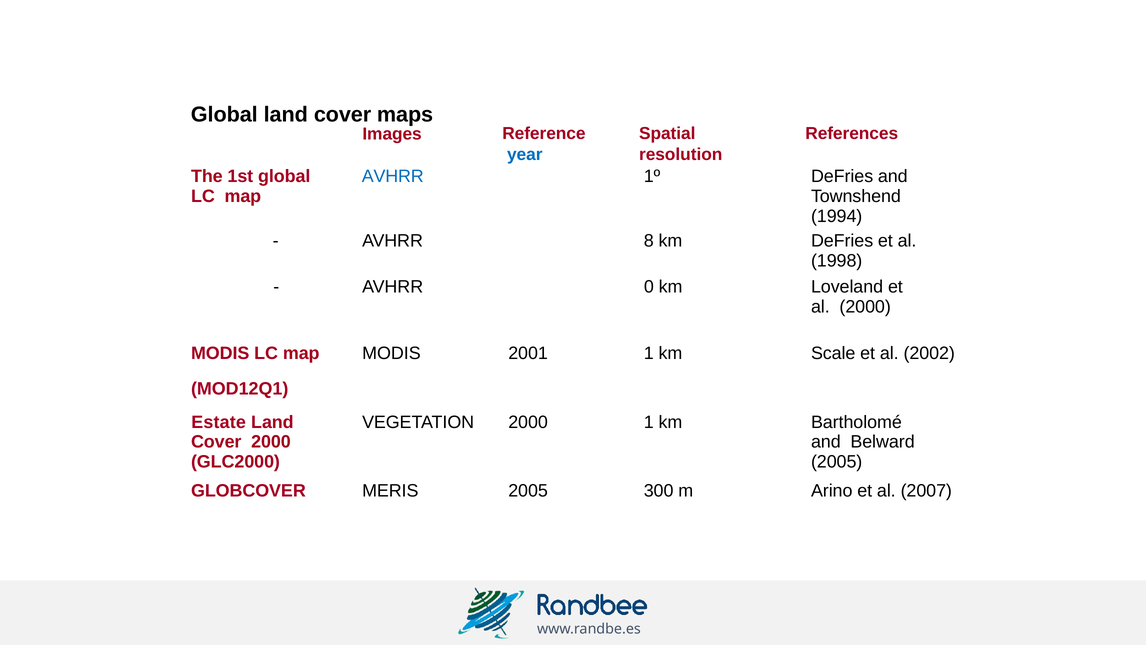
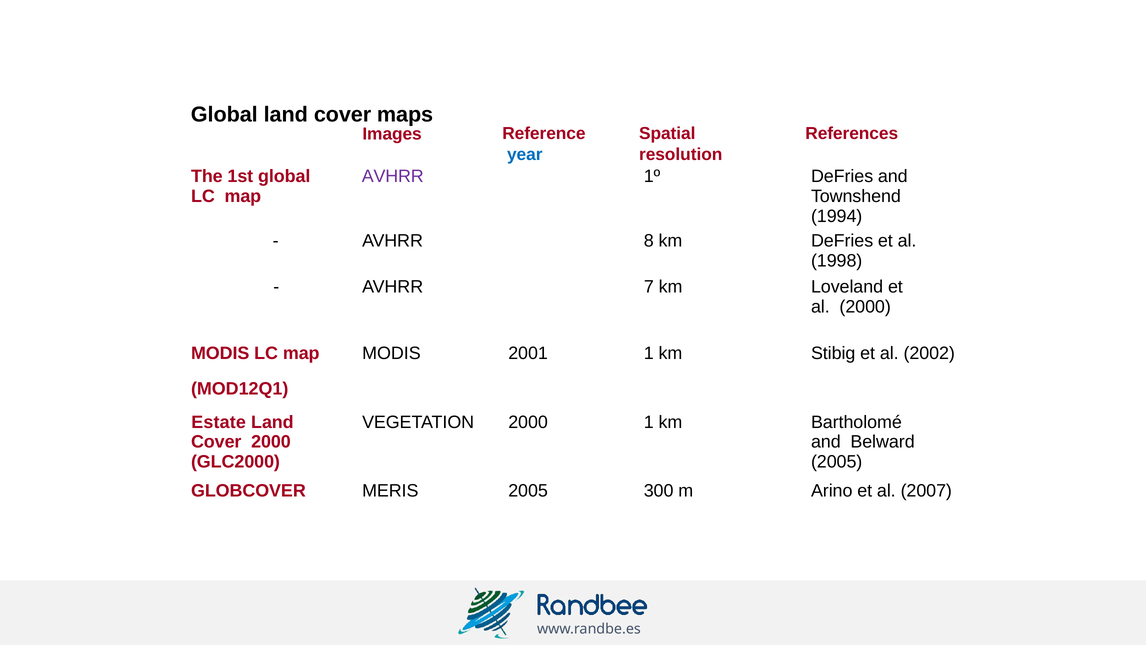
AVHRR colour: blue -> purple (393, 176)
0: 0 -> 7 (649, 287)
Scale: Scale -> Stibig (833, 353)
